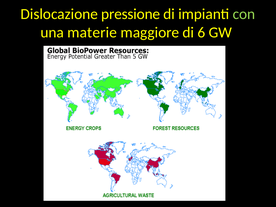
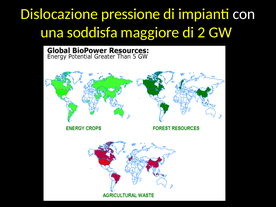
con colour: light green -> white (244, 14)
materie: materie -> soddisfa (92, 32)
6: 6 -> 2 (201, 32)
